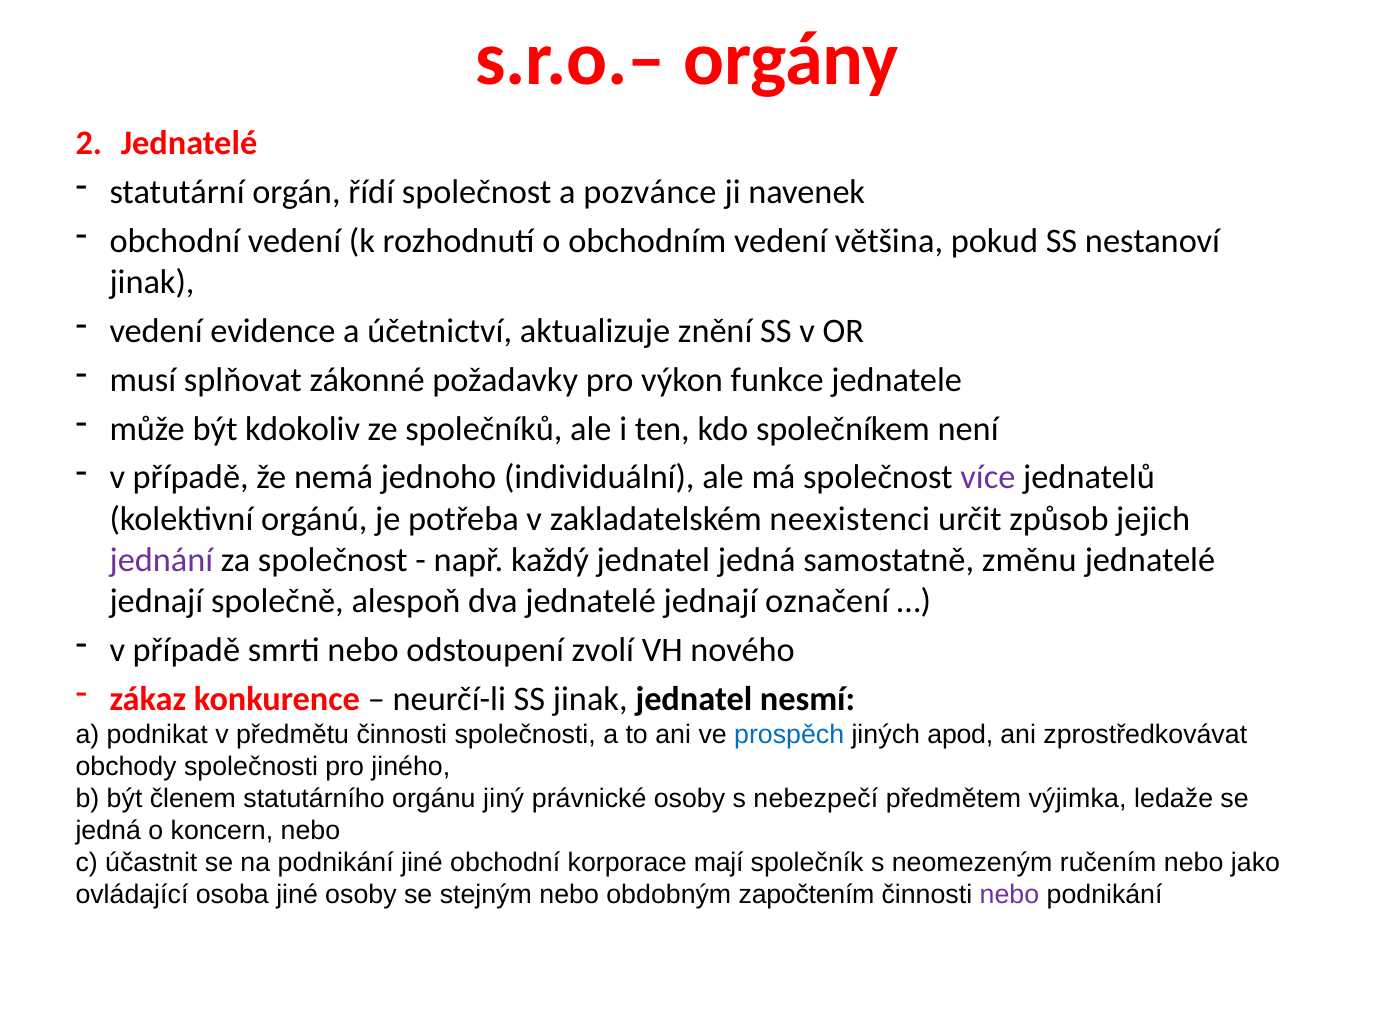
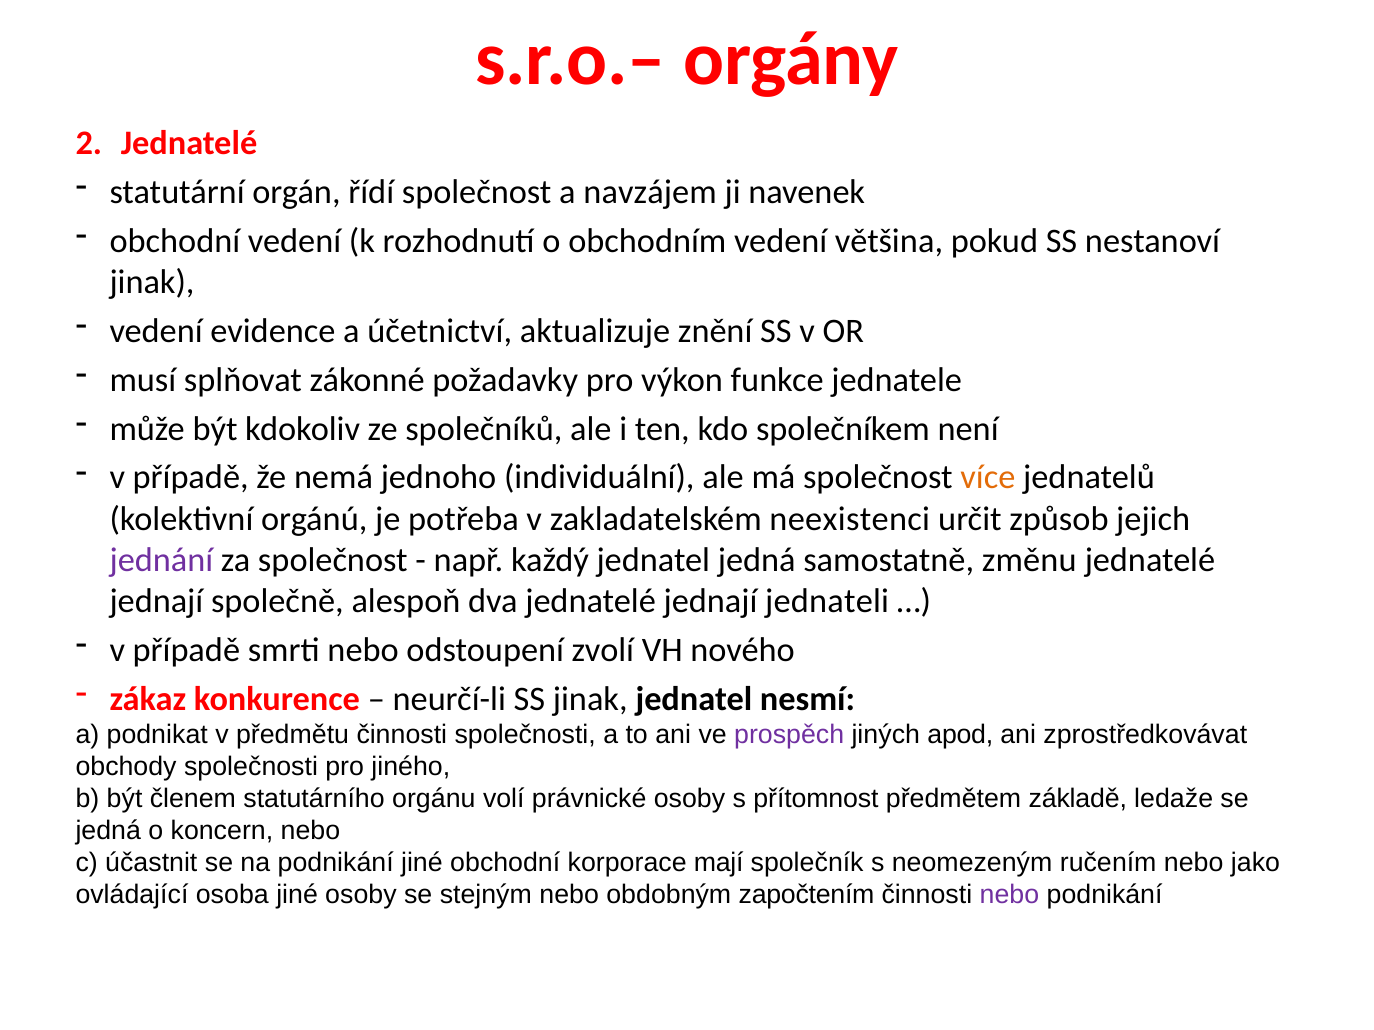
pozvánce: pozvánce -> navzájem (650, 192)
více colour: purple -> orange (988, 478)
označení: označení -> jednateli (827, 601)
prospěch colour: blue -> purple (789, 735)
jiný: jiný -> volí (504, 799)
nebezpečí: nebezpečí -> přítomnost (816, 799)
výjimka: výjimka -> základě (1078, 799)
